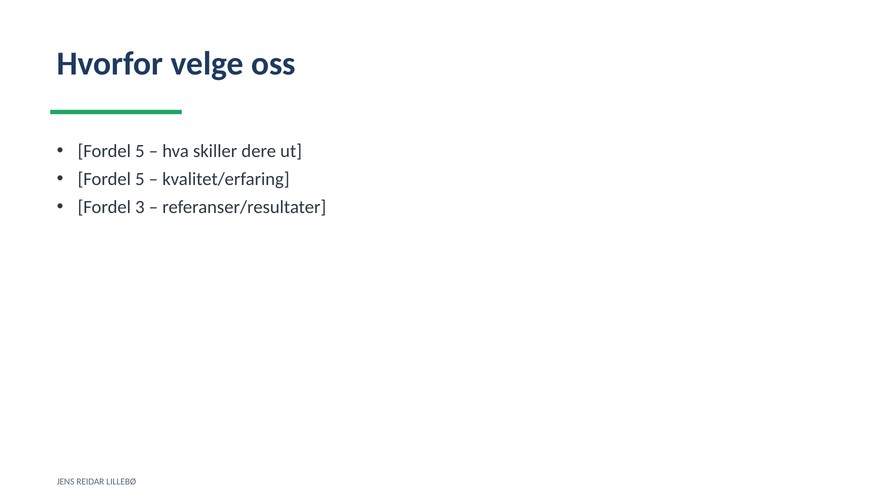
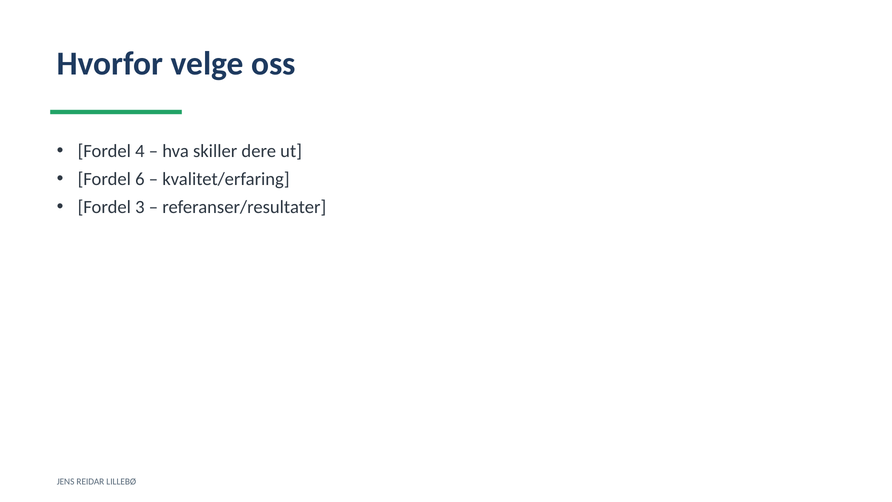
5: 5 -> 4 (140, 151)
5: 5 -> 6 (140, 179)
